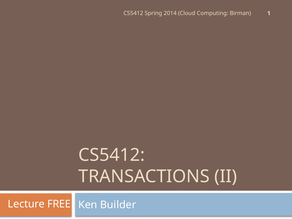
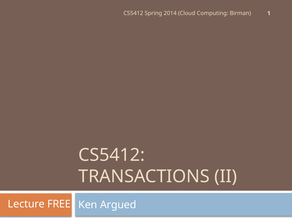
Builder: Builder -> Argued (118, 205)
